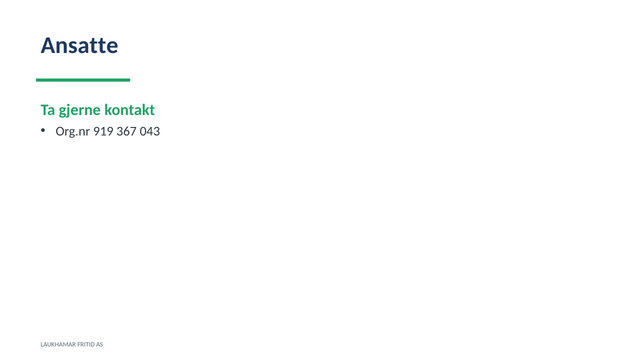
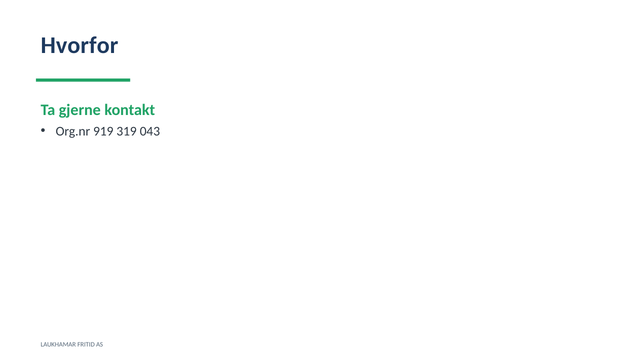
Ansatte: Ansatte -> Hvorfor (79, 46)
367: 367 -> 319 (127, 131)
